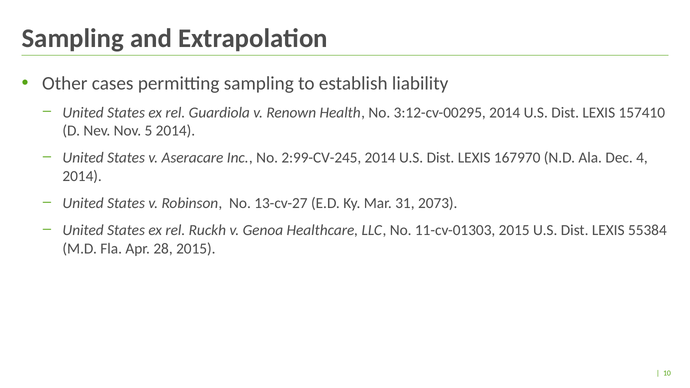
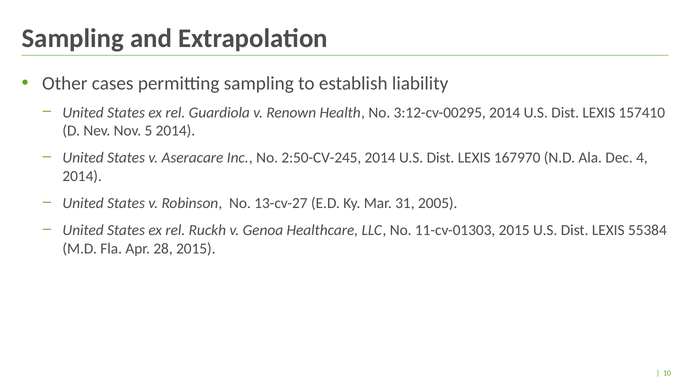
2:99-CV-245: 2:99-CV-245 -> 2:50-CV-245 (321, 158)
2073: 2073 -> 2005 (438, 203)
